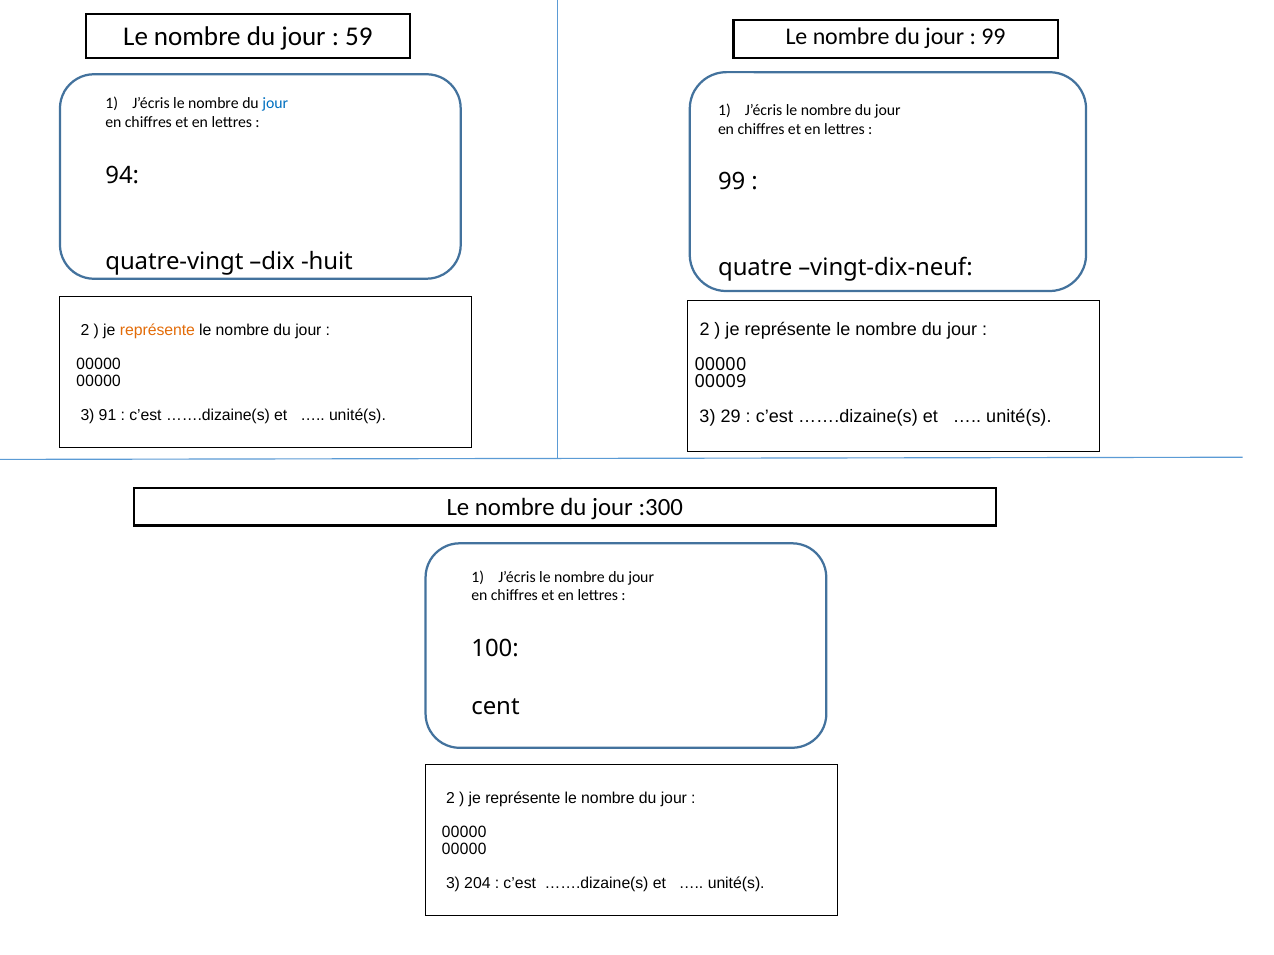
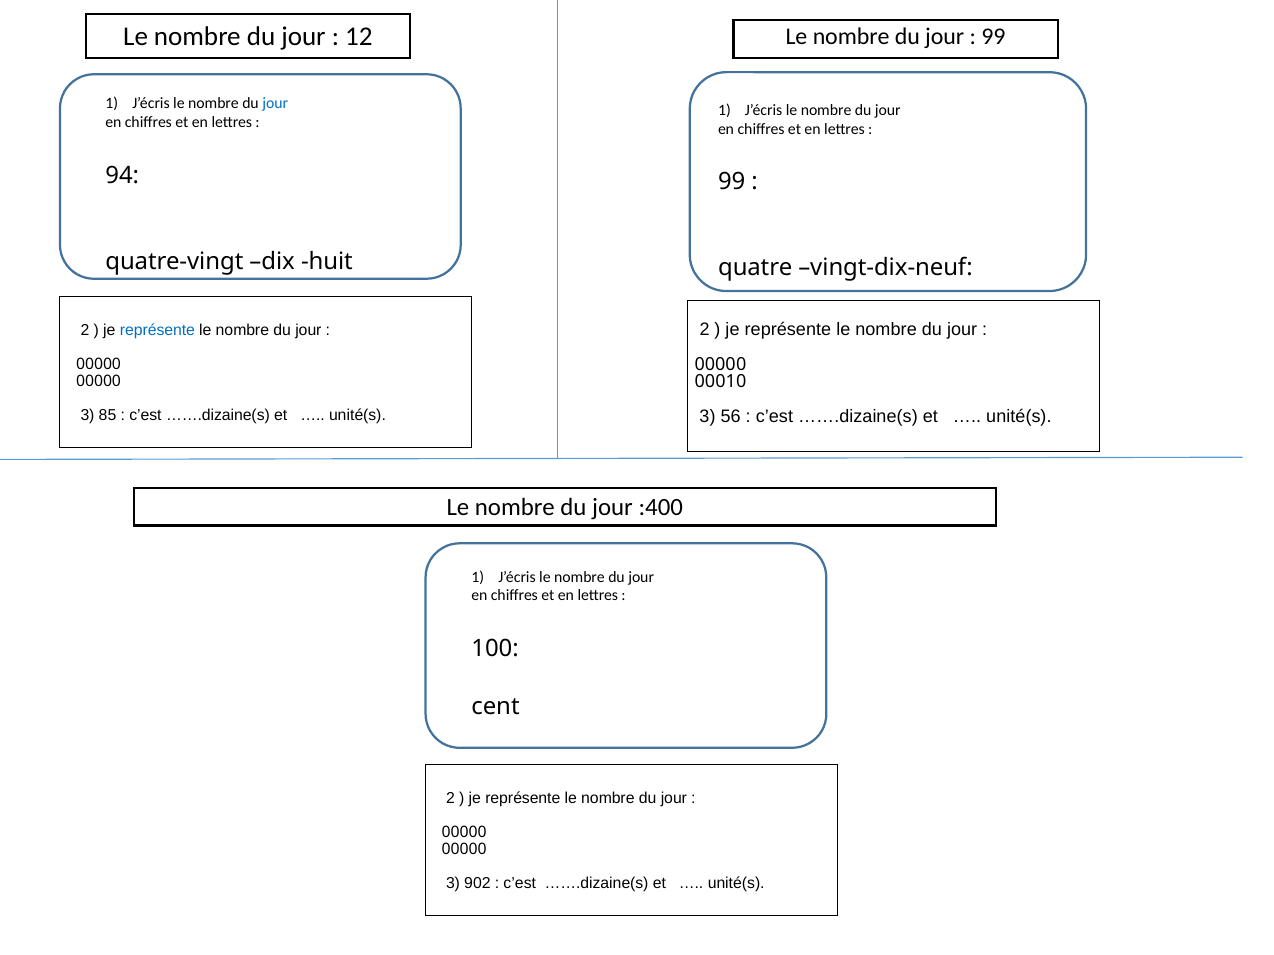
59: 59 -> 12 (359, 37)
représente colour: orange -> blue (157, 330)
00009: 00009 -> 00010 (720, 382)
91: 91 -> 85 (107, 415)
29: 29 -> 56 (731, 417)
:300: :300 -> :400 (661, 508)
204: 204 -> 902 (477, 884)
